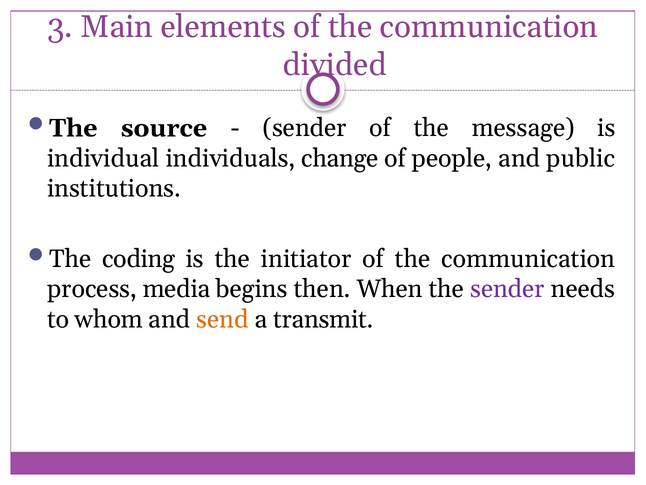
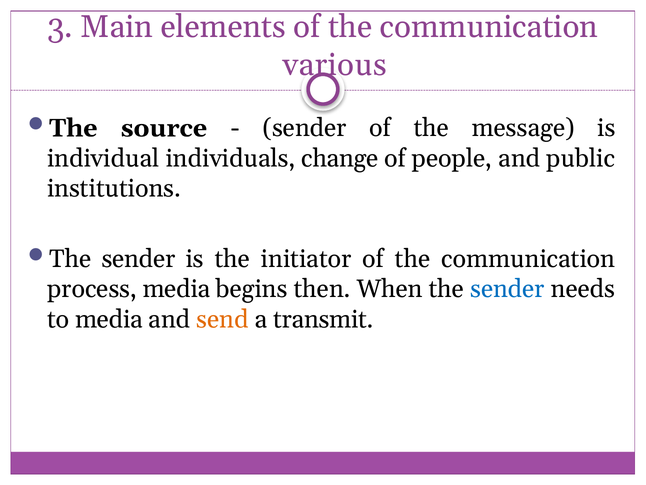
divided: divided -> various (335, 65)
coding: coding -> sender (139, 259)
sender colour: purple -> blue (507, 289)
to whom: whom -> media (109, 319)
